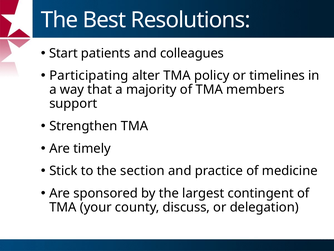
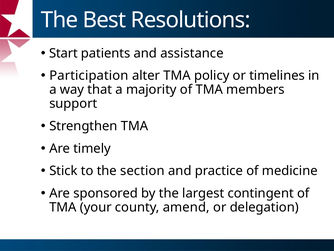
colleagues: colleagues -> assistance (192, 53)
Participating: Participating -> Participation (89, 75)
discuss: discuss -> amend (186, 207)
